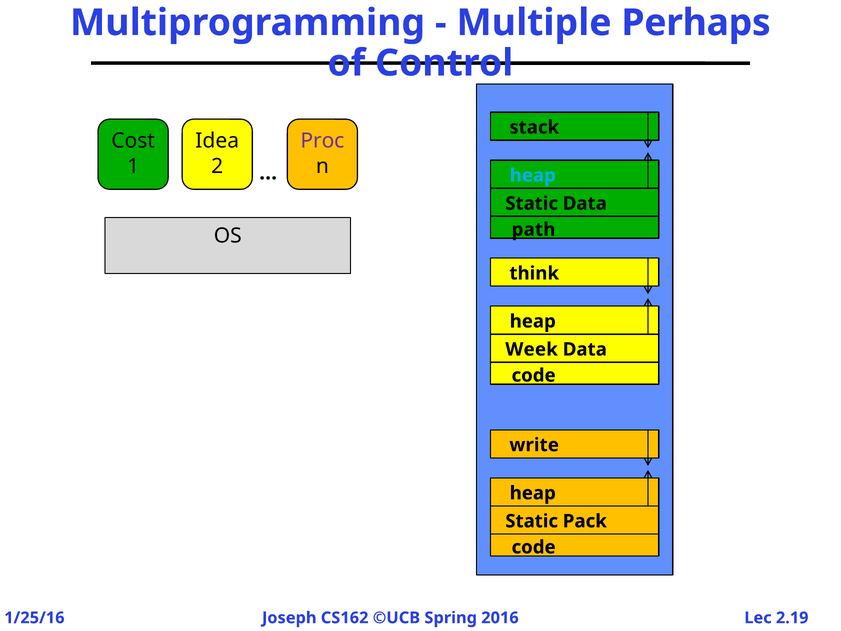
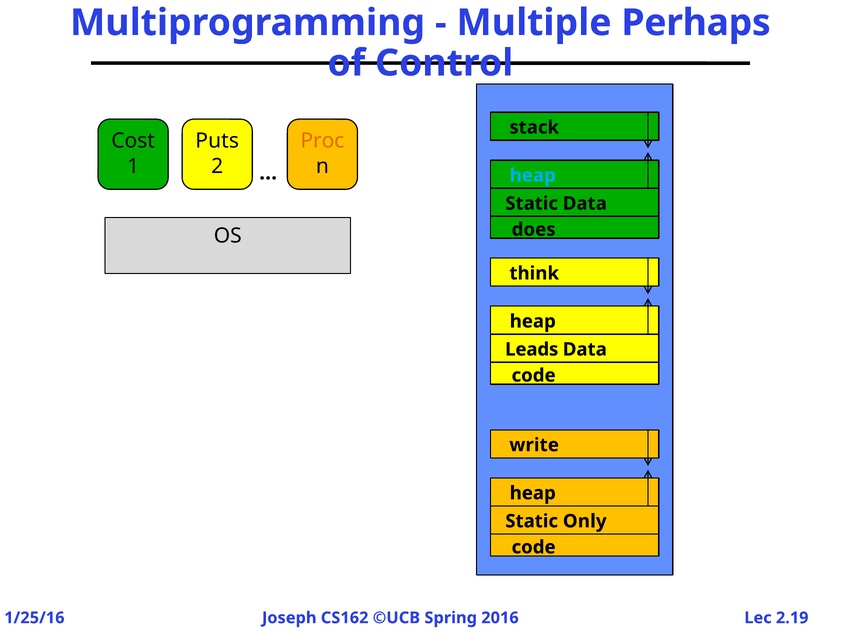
Idea: Idea -> Puts (217, 141)
Proc colour: purple -> orange (322, 141)
path: path -> does (534, 229)
Week: Week -> Leads (532, 349)
Pack: Pack -> Only (585, 521)
